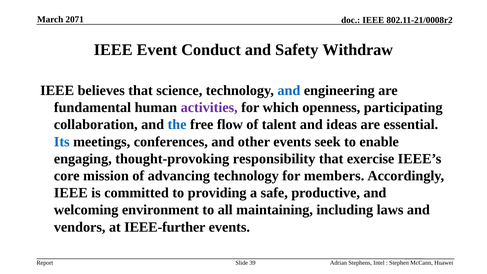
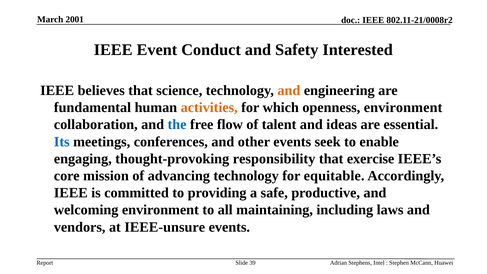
2071: 2071 -> 2001 (75, 19)
Withdraw: Withdraw -> Interested (358, 50)
and colour: blue -> orange (289, 90)
activities colour: purple -> orange (209, 108)
openness participating: participating -> environment (403, 108)
members: members -> equitable (334, 176)
IEEE-further: IEEE-further -> IEEE-unsure (165, 227)
